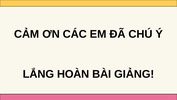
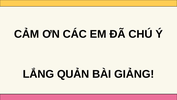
HOÀN: HOÀN -> QUẢN (73, 74)
